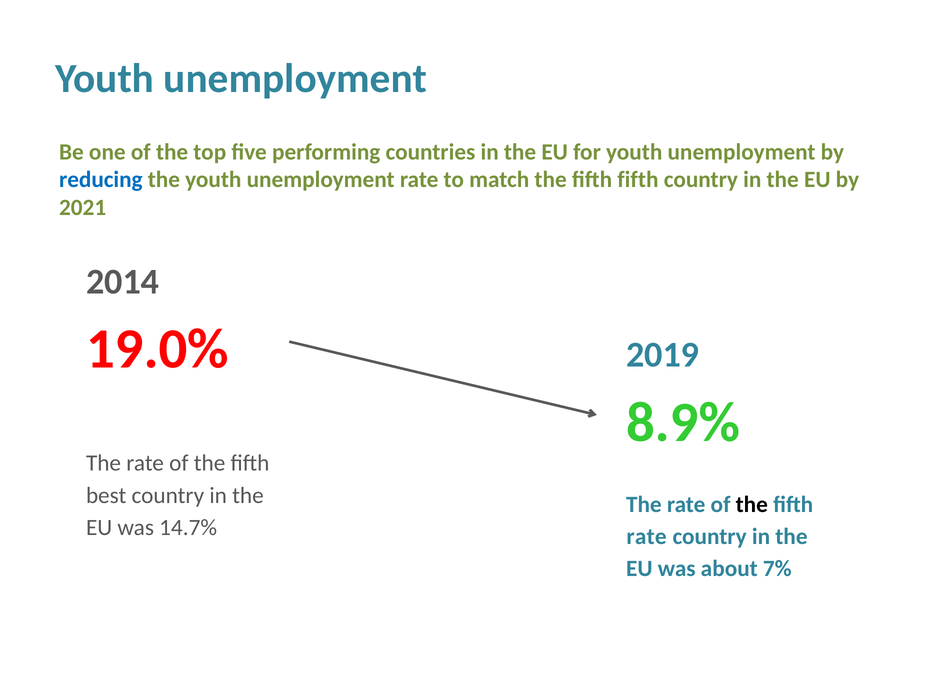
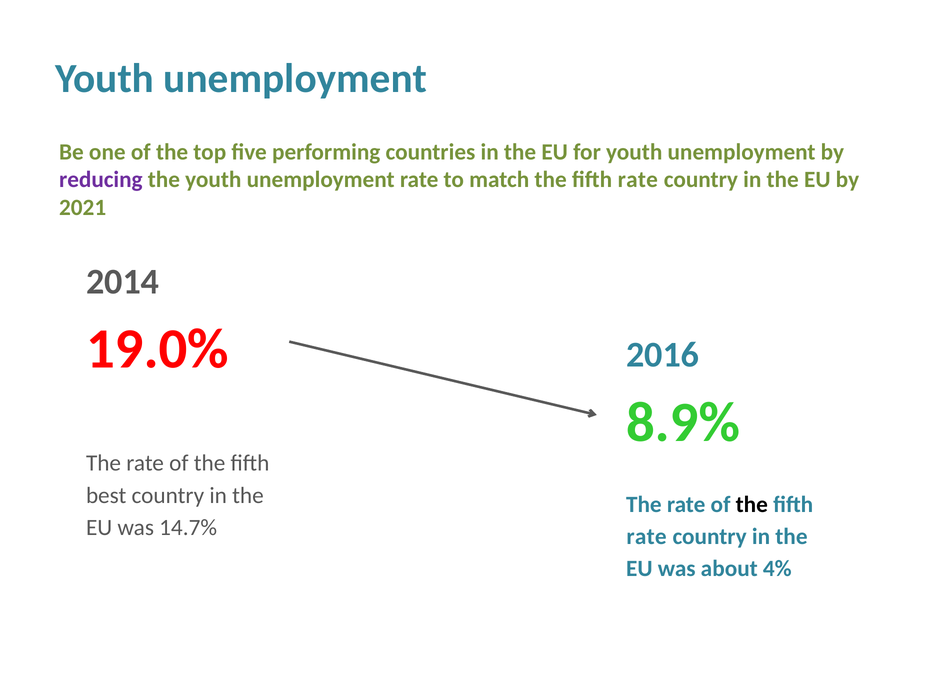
reducing colour: blue -> purple (101, 180)
match the fifth fifth: fifth -> rate (638, 180)
2019: 2019 -> 2016 (663, 355)
7%: 7% -> 4% (777, 568)
